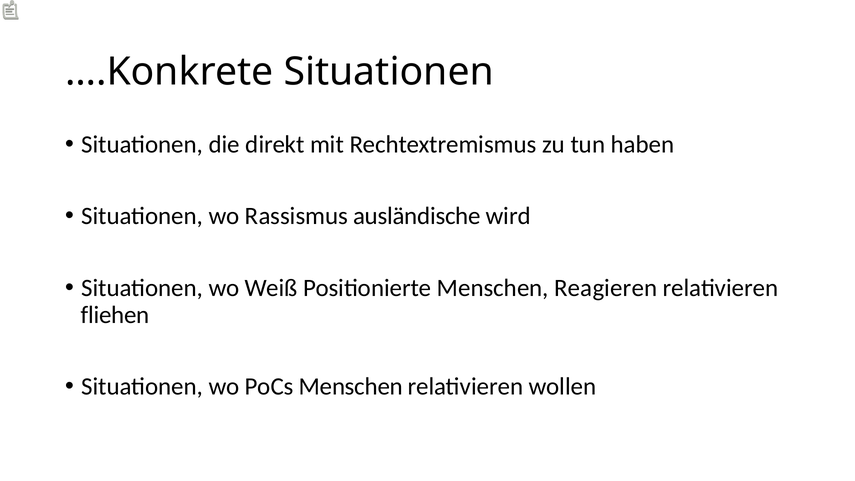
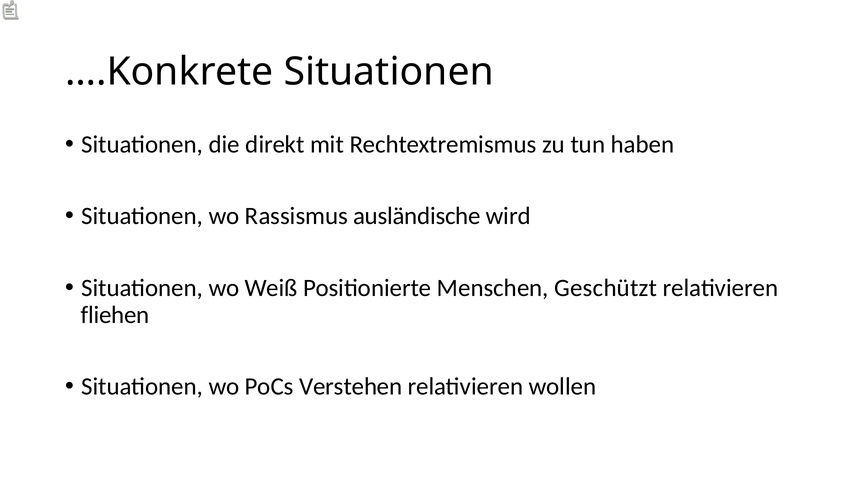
Reagieren: Reagieren -> Geschützt (606, 288)
PoCs Menschen: Menschen -> Verstehen (351, 387)
